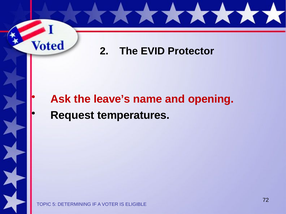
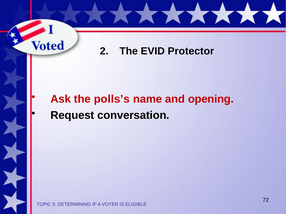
leave’s: leave’s -> polls’s (112, 99)
temperatures: temperatures -> conversation (133, 116)
